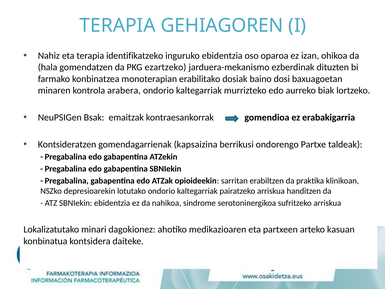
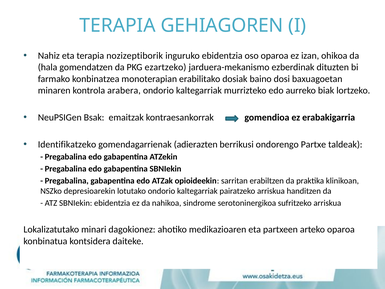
identifikatzeko: identifikatzeko -> nozizeptiborik (135, 56)
Kontsideratzen: Kontsideratzen -> Identifikatzeko (67, 144)
kapsaizina: kapsaizina -> adierazten (196, 144)
arteko kasuan: kasuan -> oparoa (341, 229)
